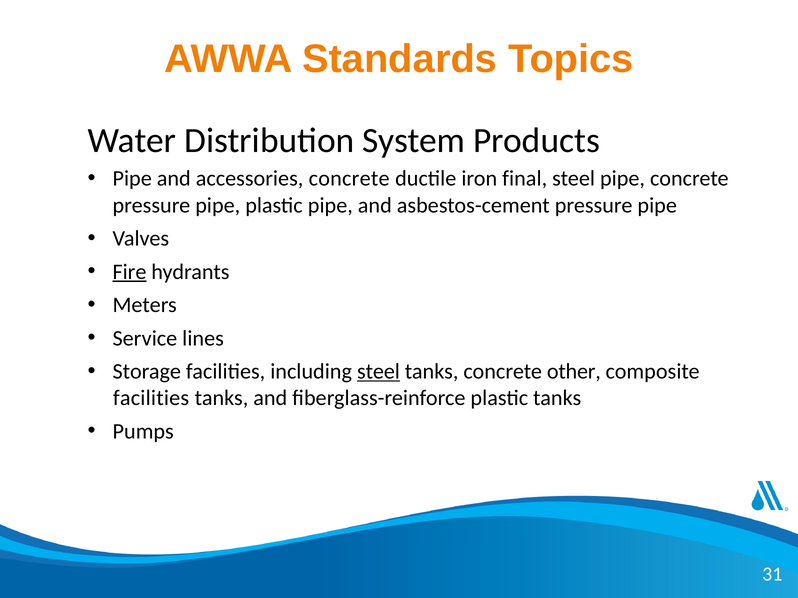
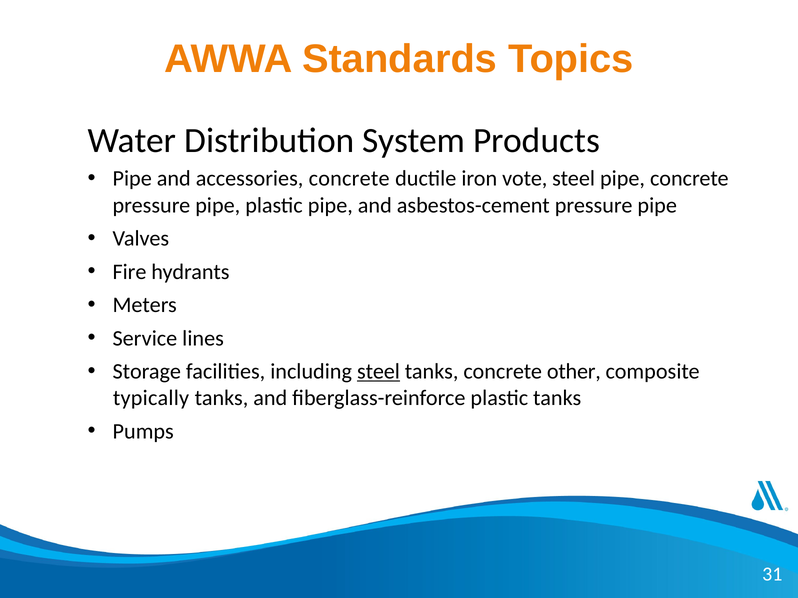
final: final -> vote (525, 179)
Fire underline: present -> none (130, 272)
facilities: facilities -> typically (151, 398)
